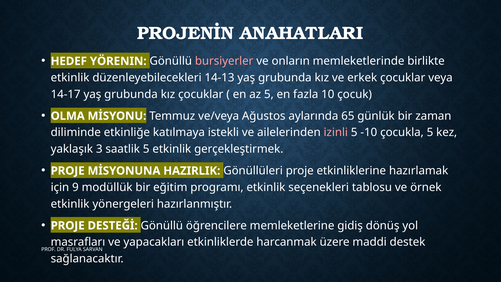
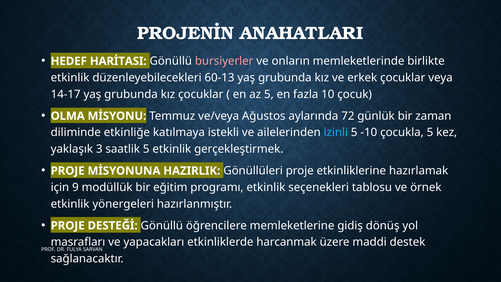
YÖRENIN: YÖRENIN -> HARİTASI (118, 61)
14-13: 14-13 -> 60-13 (219, 78)
65: 65 -> 72 (348, 116)
izinli colour: pink -> light blue (336, 132)
